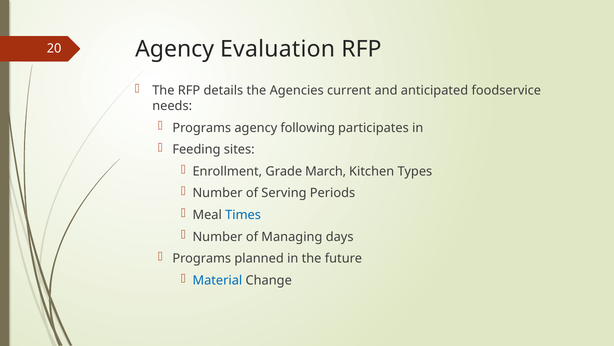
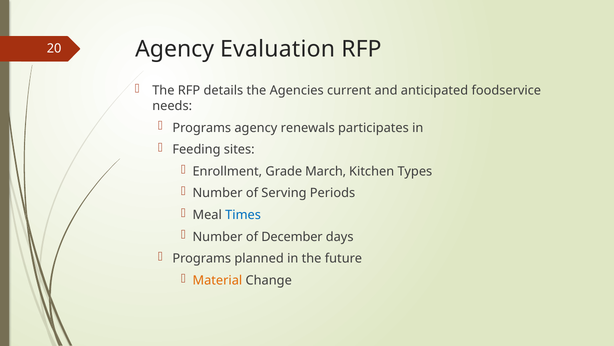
following: following -> renewals (308, 128)
Managing: Managing -> December (292, 236)
Material colour: blue -> orange (217, 280)
